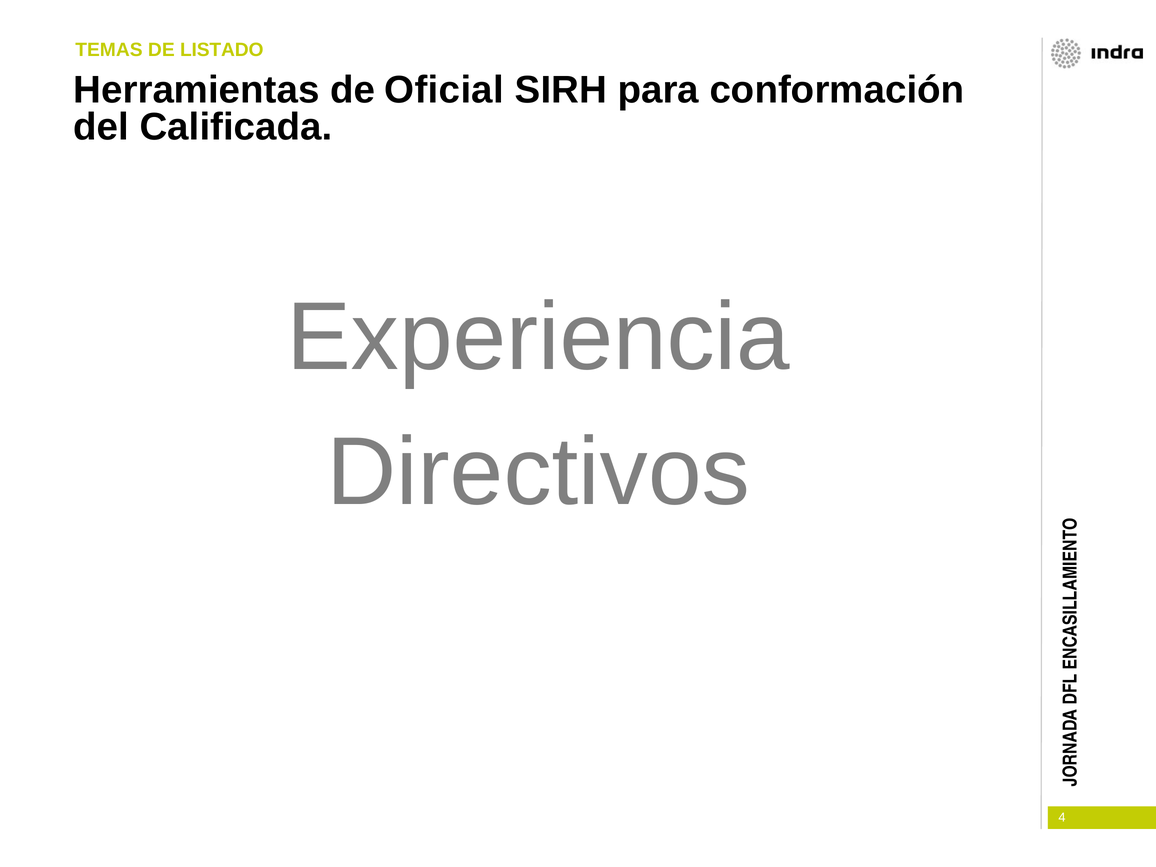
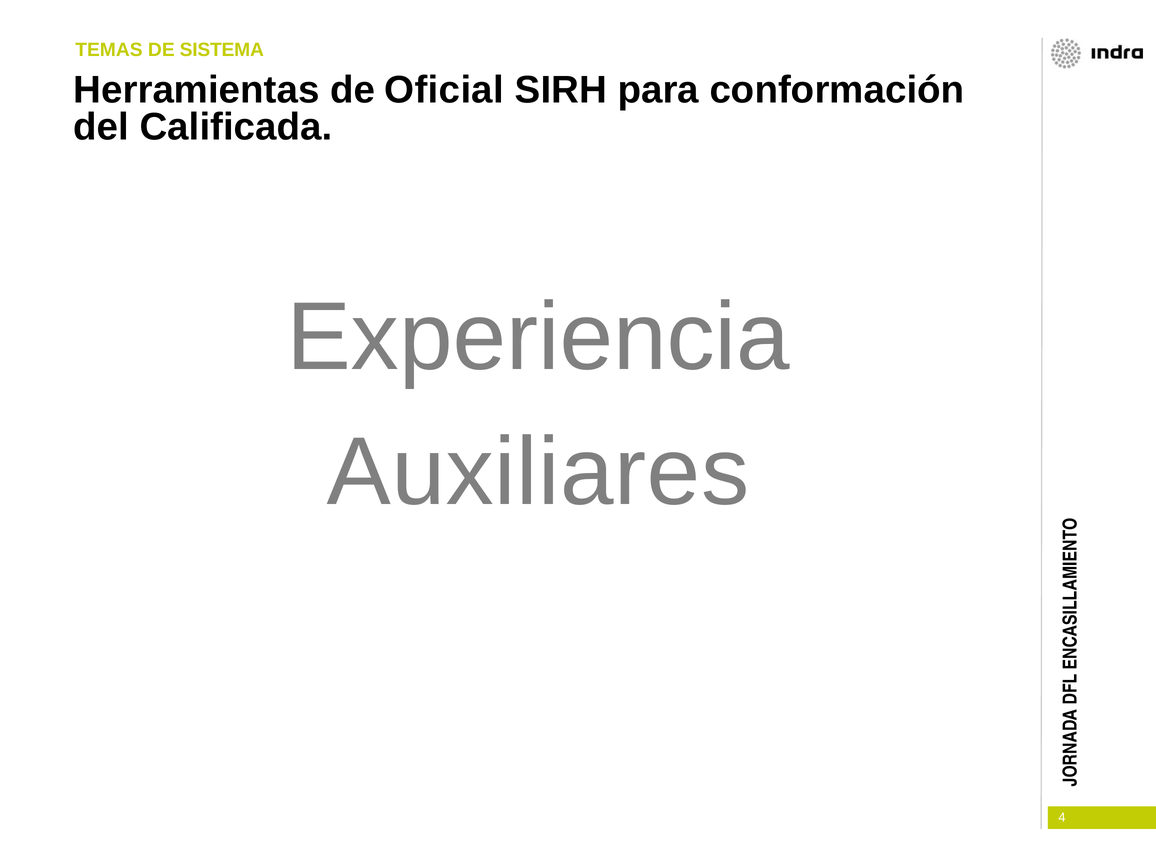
LISTADO: LISTADO -> SISTEMA (222, 50)
Directivos: Directivos -> Auxiliares (538, 473)
